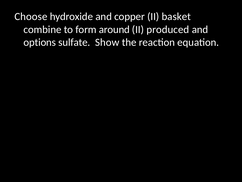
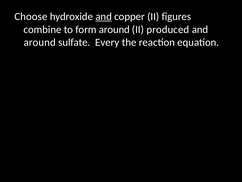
and underline: none -> present (104, 16)
basket: basket -> figures (176, 16)
options: options -> around (40, 42)
Show: Show -> Every (107, 42)
